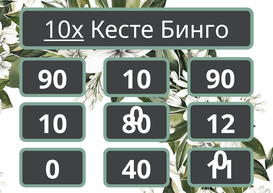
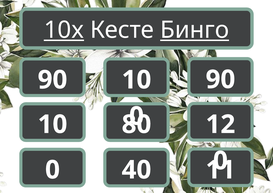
Бинго underline: none -> present (195, 30)
